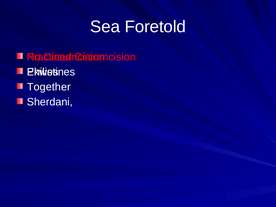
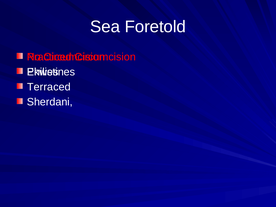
Together: Together -> Terraced (49, 87)
